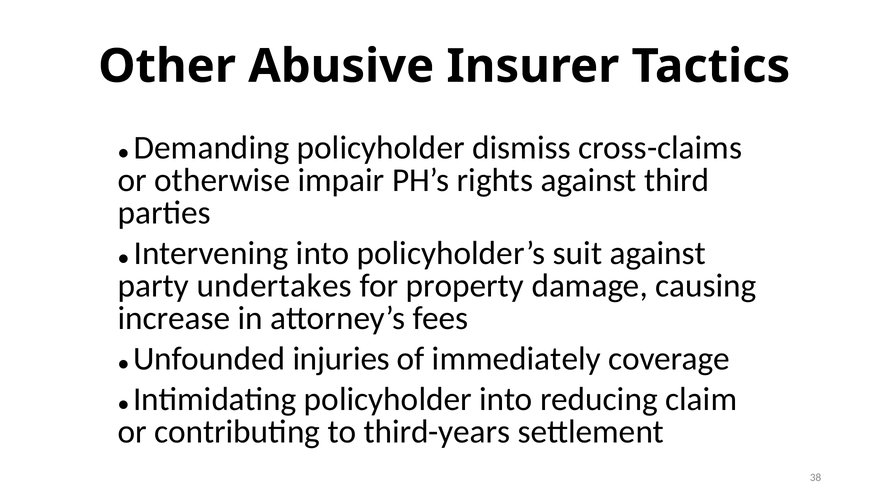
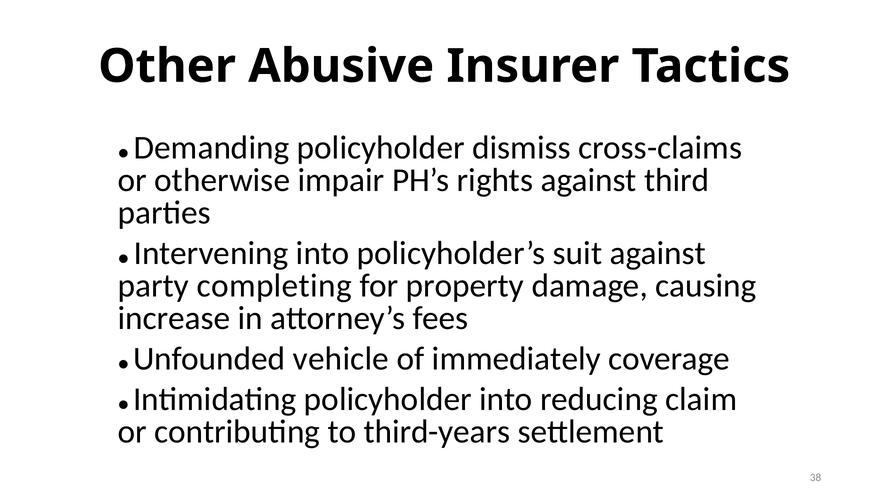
undertakes: undertakes -> completing (274, 286)
injuries: injuries -> vehicle (341, 359)
